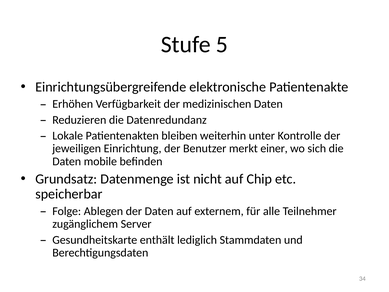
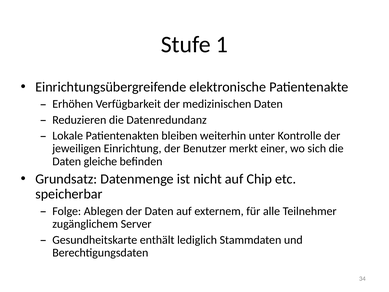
5: 5 -> 1 (222, 44)
mobile: mobile -> gleiche (100, 161)
